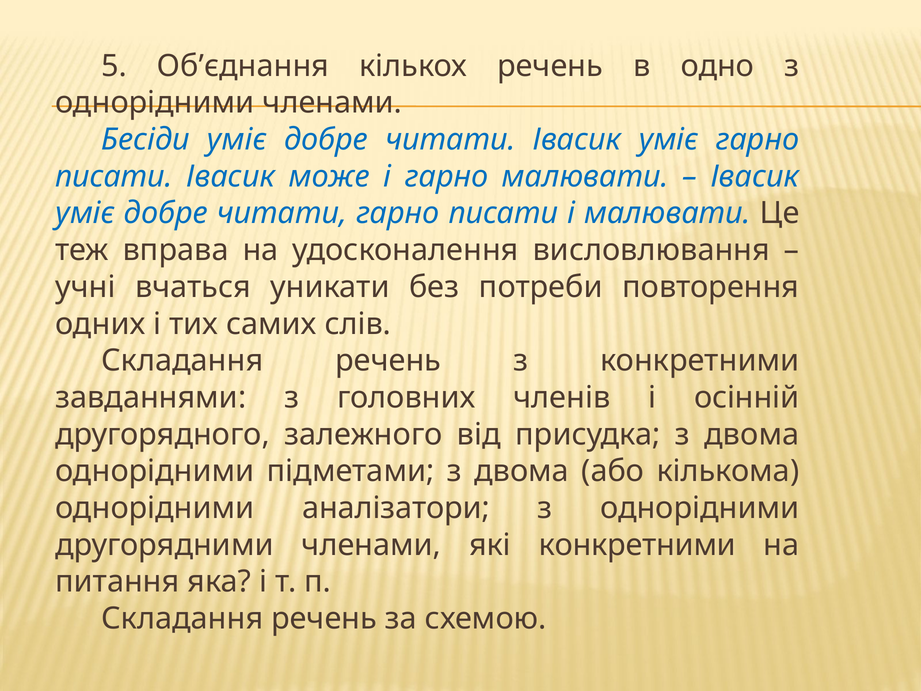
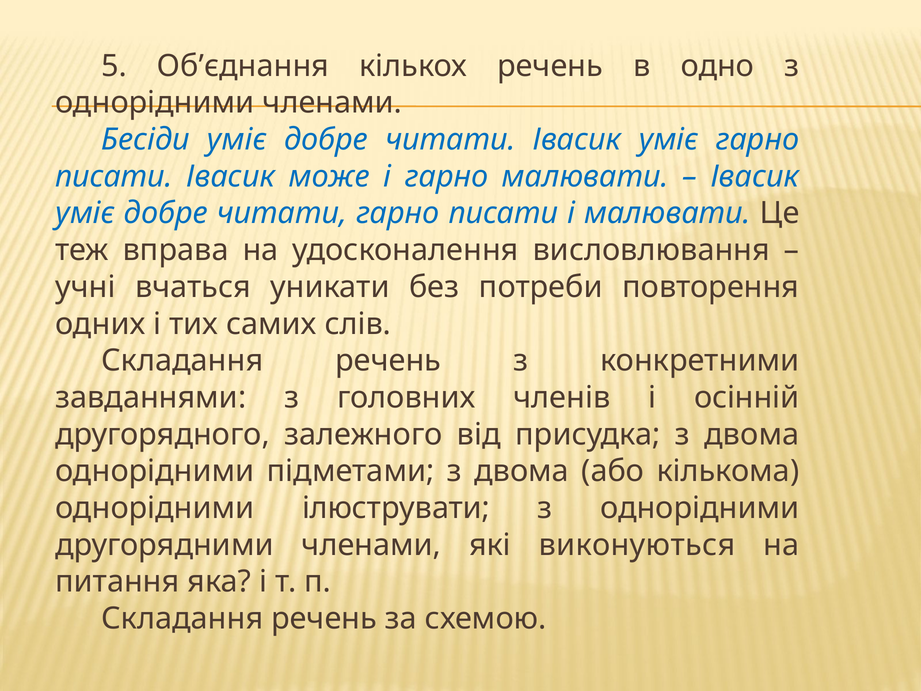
аналізатори: аналізатори -> ілюструвати (396, 508)
які конкретними: конкретними -> виконуються (637, 545)
